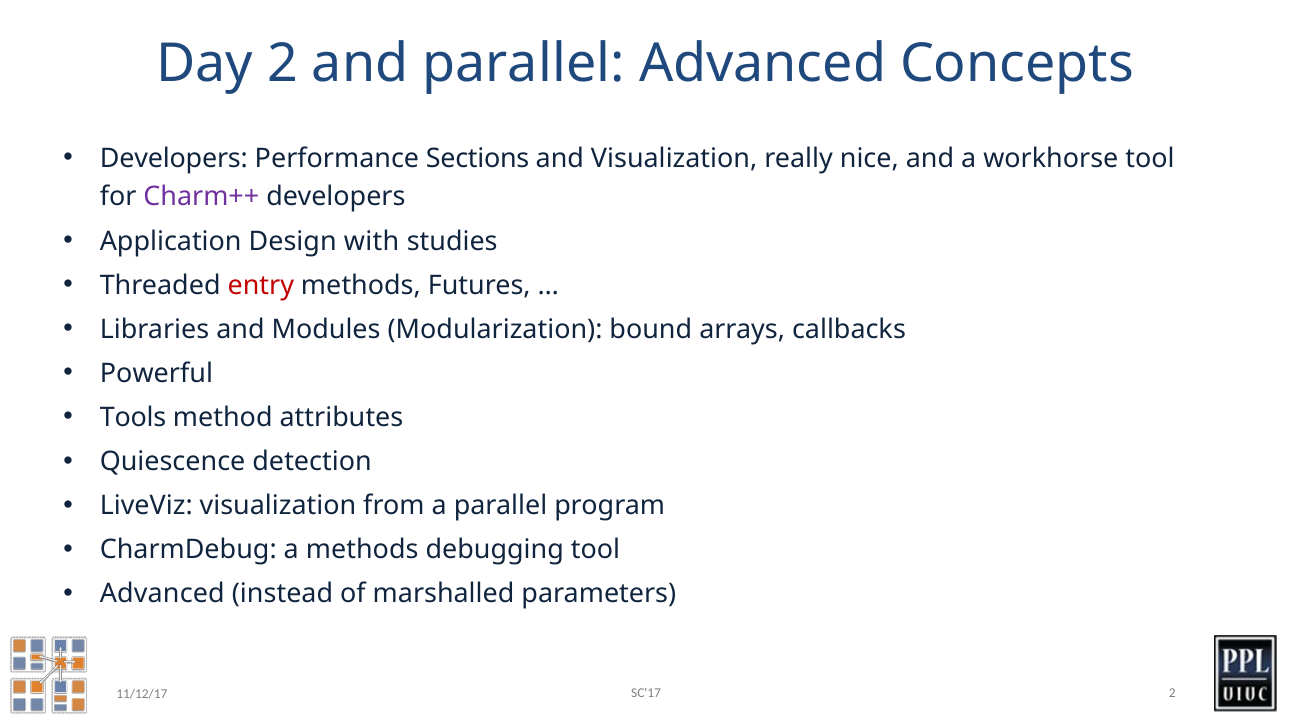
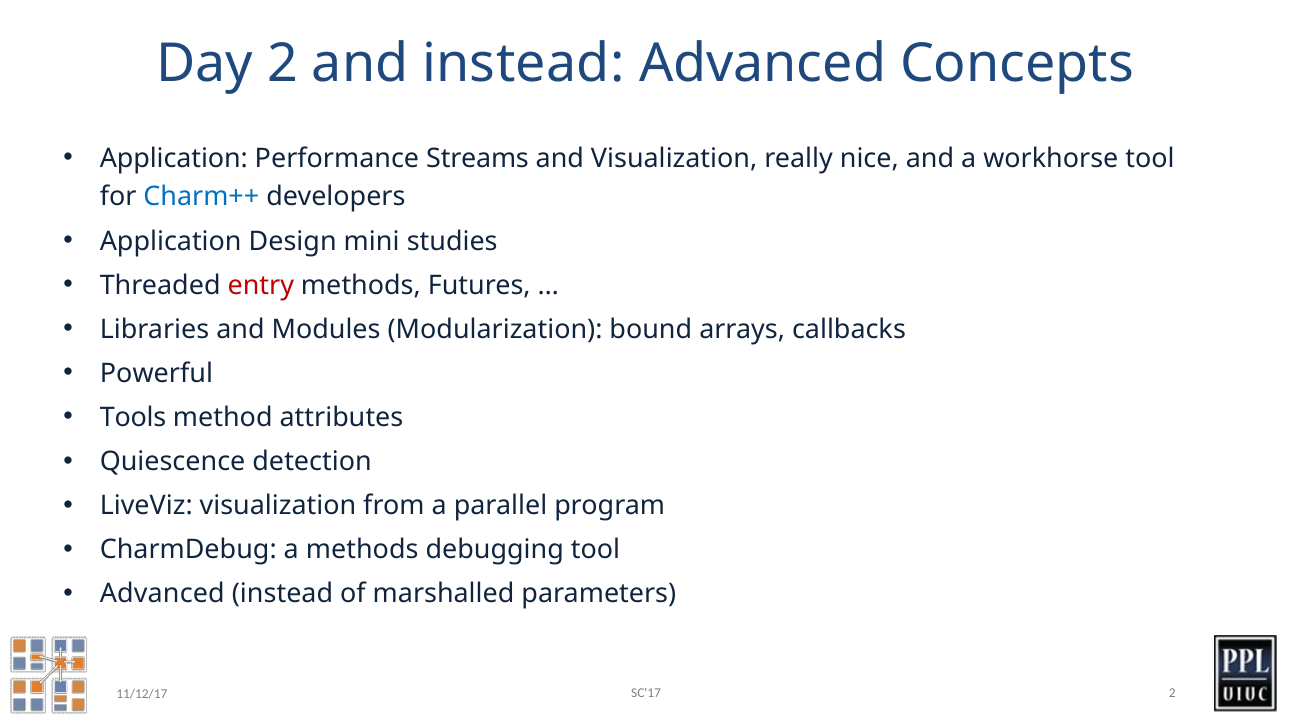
and parallel: parallel -> instead (523, 64)
Developers: Developers -> Application (174, 158)
Sections: Sections -> Streams (478, 158)
Charm++ colour: purple -> blue (201, 197)
with: with -> mini (372, 241)
